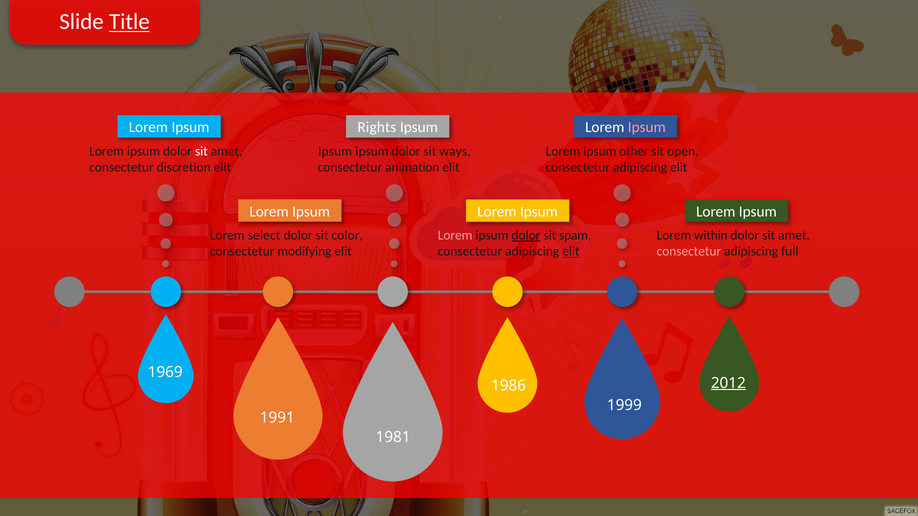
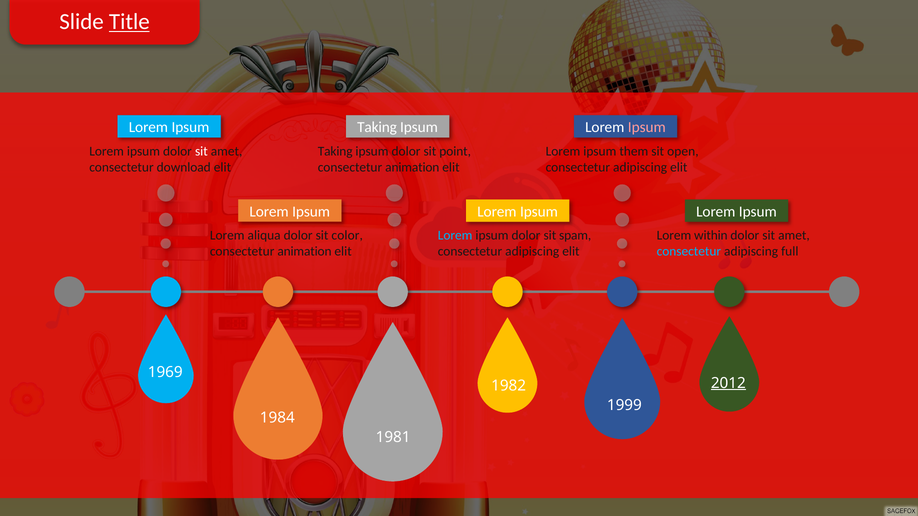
Rights: Rights -> Taking (377, 128)
Ipsum: Ipsum -> Taking (335, 151)
ways: ways -> point (455, 151)
other: other -> them (634, 151)
discretion: discretion -> download (184, 167)
select: select -> aliqua (264, 235)
Lorem colour: pink -> light blue (455, 236)
dolor underline: present -> none (526, 236)
modifying: modifying -> animation (304, 252)
elit underline: present -> none (571, 252)
consectetur colour: pink -> light blue (689, 252)
1986: 1986 -> 1982 (509, 386)
1991: 1991 -> 1984 (277, 418)
